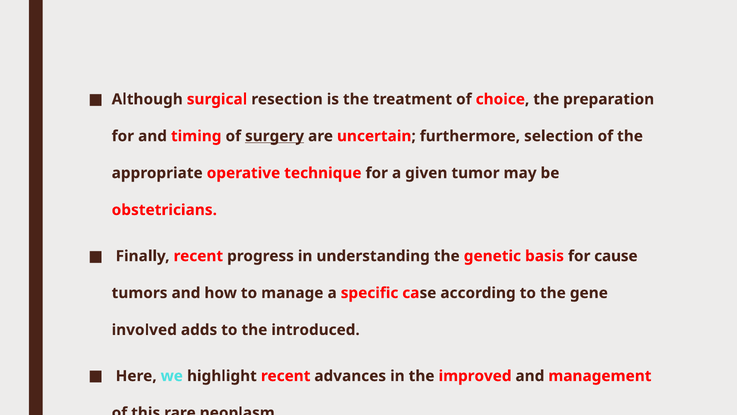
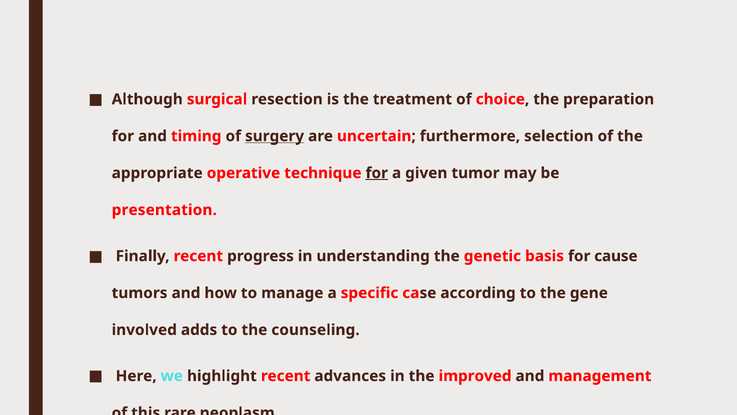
for underline: none -> present (377, 173)
obstetricians: obstetricians -> presentation (164, 210)
introduced: introduced -> counseling (315, 330)
